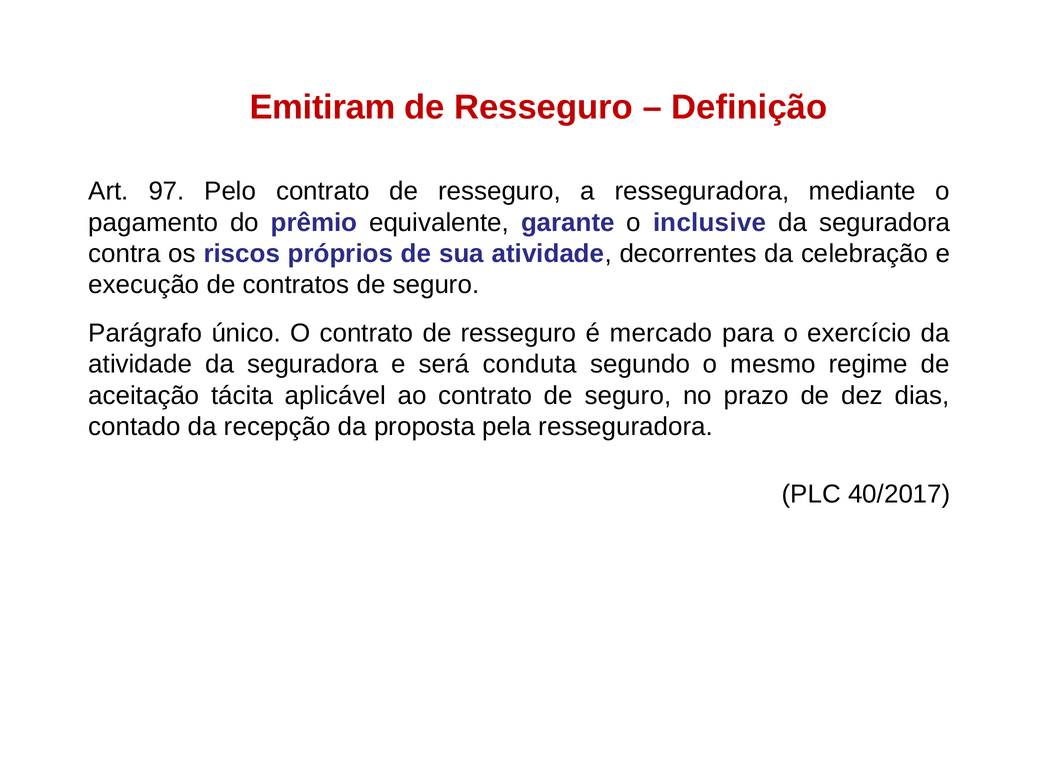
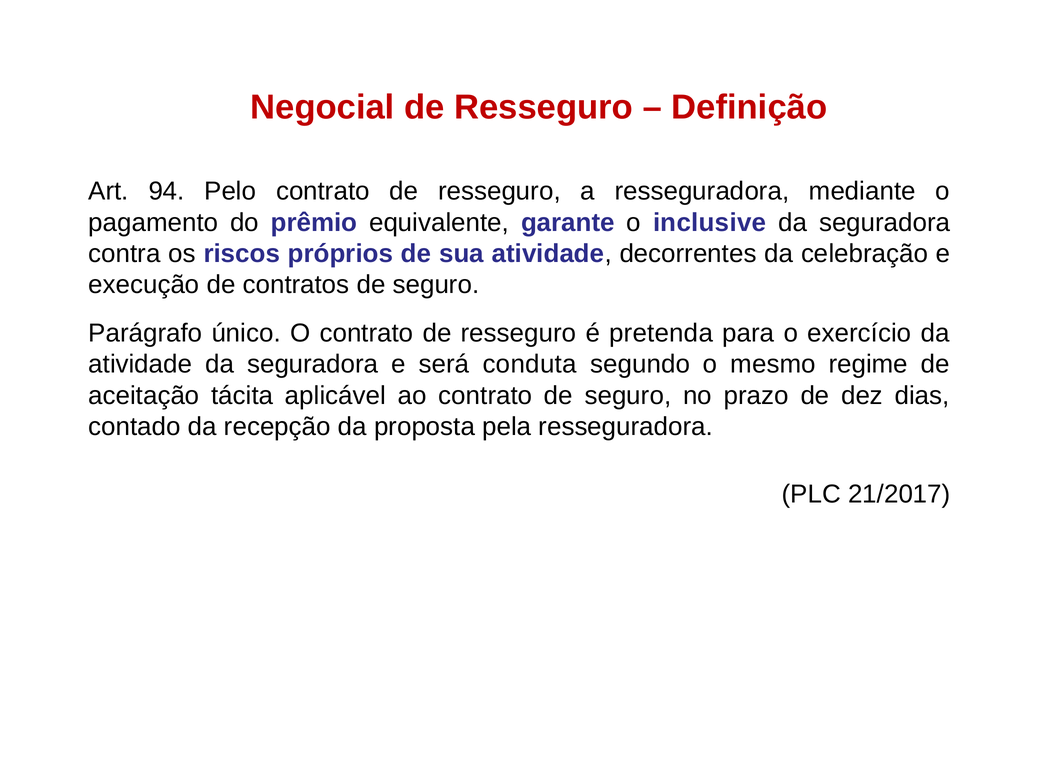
Emitiram: Emitiram -> Negocial (322, 107)
97: 97 -> 94 (166, 191)
mercado: mercado -> pretenda (661, 333)
40/2017: 40/2017 -> 21/2017 (899, 494)
